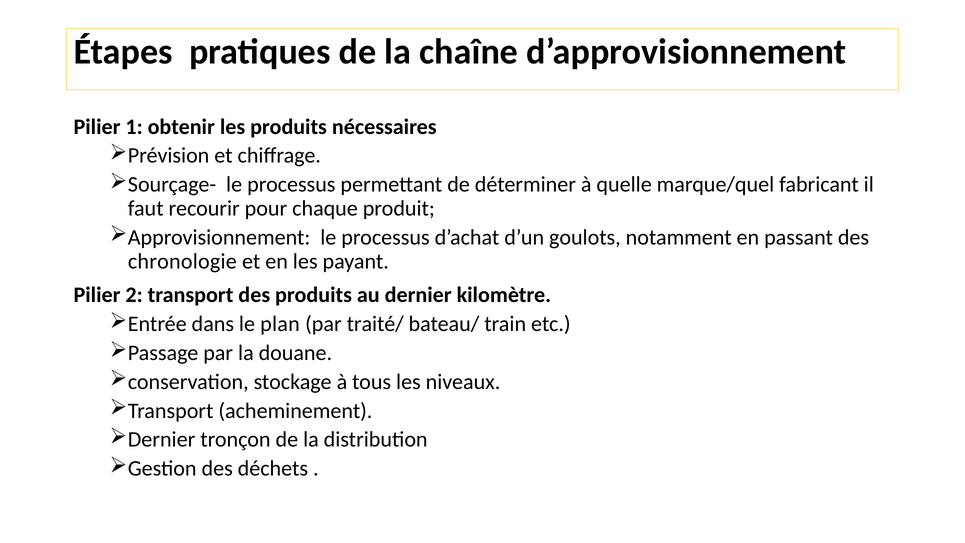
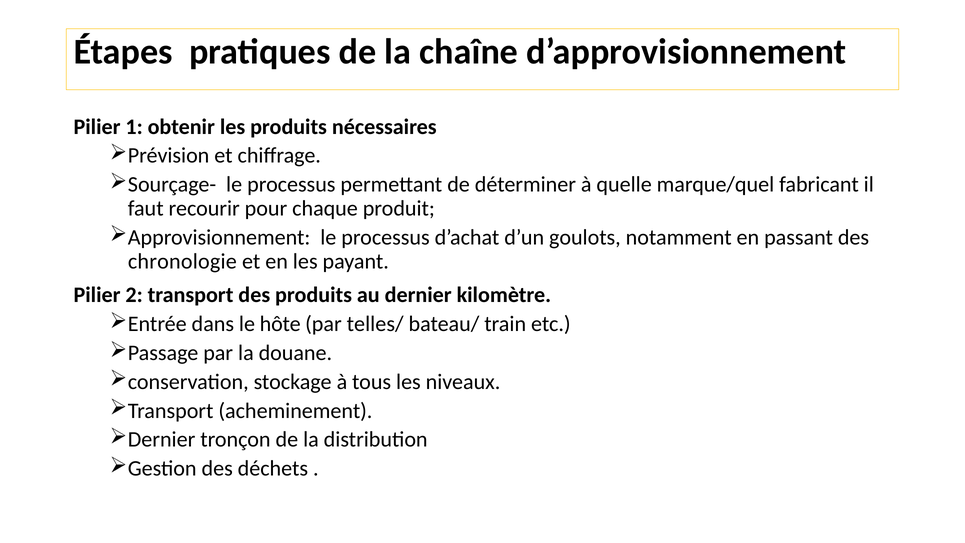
plan: plan -> hôte (280, 324)
traité/: traité/ -> telles/ (375, 324)
